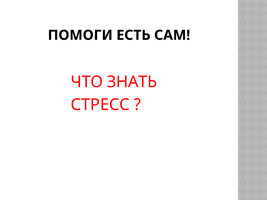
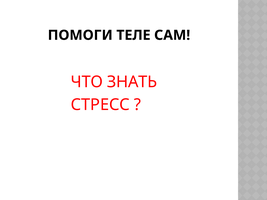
ЕСТЬ: ЕСТЬ -> ТЕЛЕ (133, 35)
